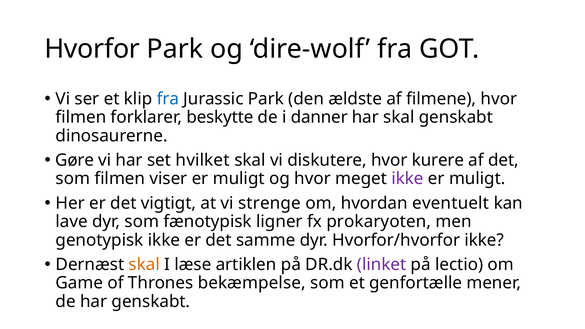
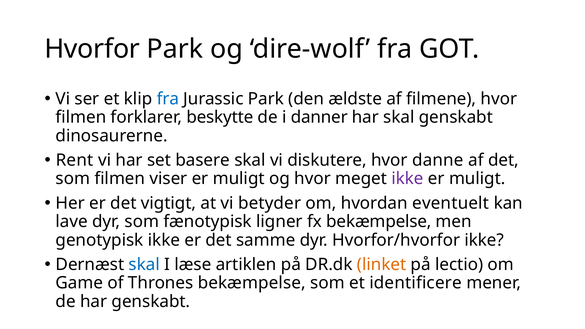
Gøre: Gøre -> Rent (75, 160)
hvilket: hvilket -> basere (203, 160)
kurere: kurere -> danne (438, 160)
strenge: strenge -> betyder (270, 203)
fx prokaryoten: prokaryoten -> bekæmpelse (379, 222)
skal colour: orange -> blue (144, 265)
linket colour: purple -> orange (382, 265)
genfortælle: genfortælle -> identificere (416, 283)
